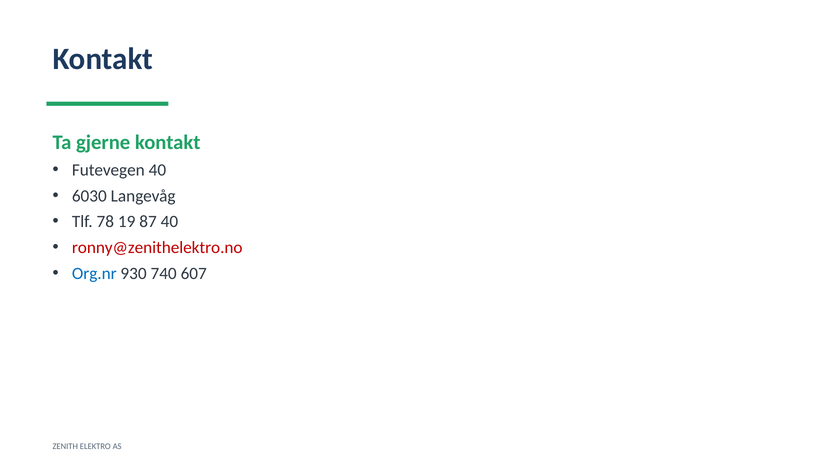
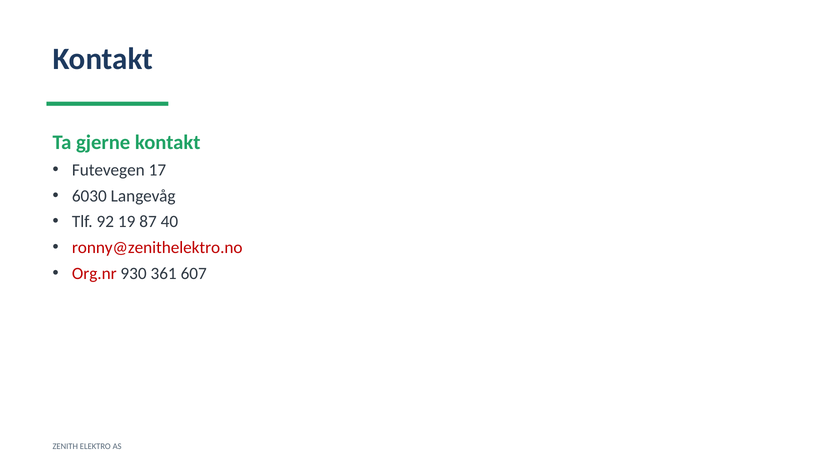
Futevegen 40: 40 -> 17 (157, 170)
78: 78 -> 92 (105, 222)
Org.nr colour: blue -> red (94, 273)
740: 740 -> 361 (164, 273)
